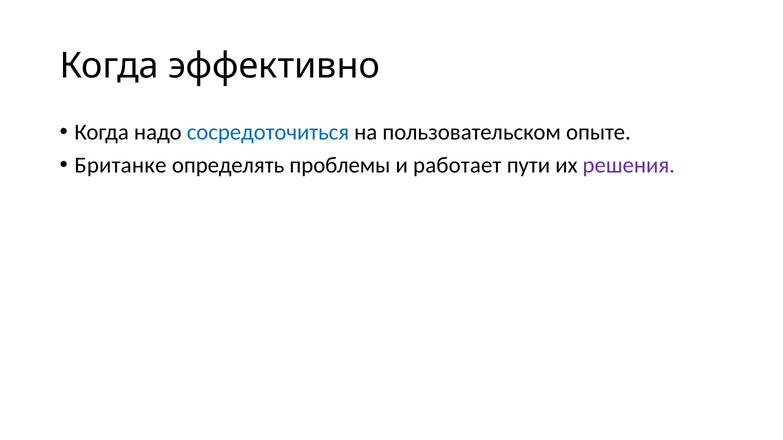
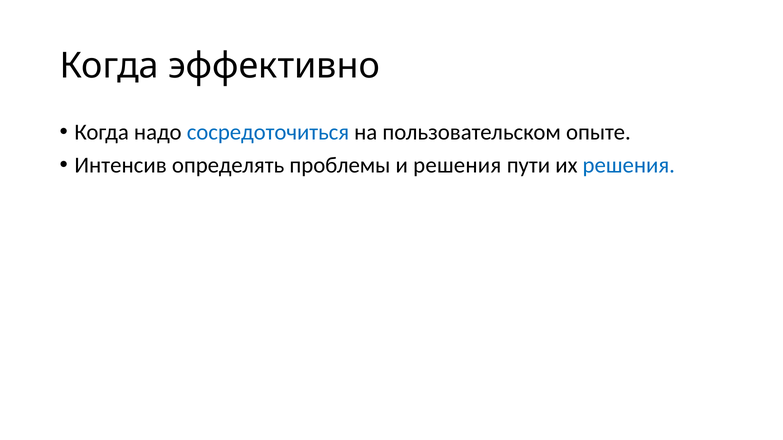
Британке: Британке -> Интенсив (121, 165)
и работает: работает -> решения (457, 165)
решения colour: purple -> blue (629, 165)
